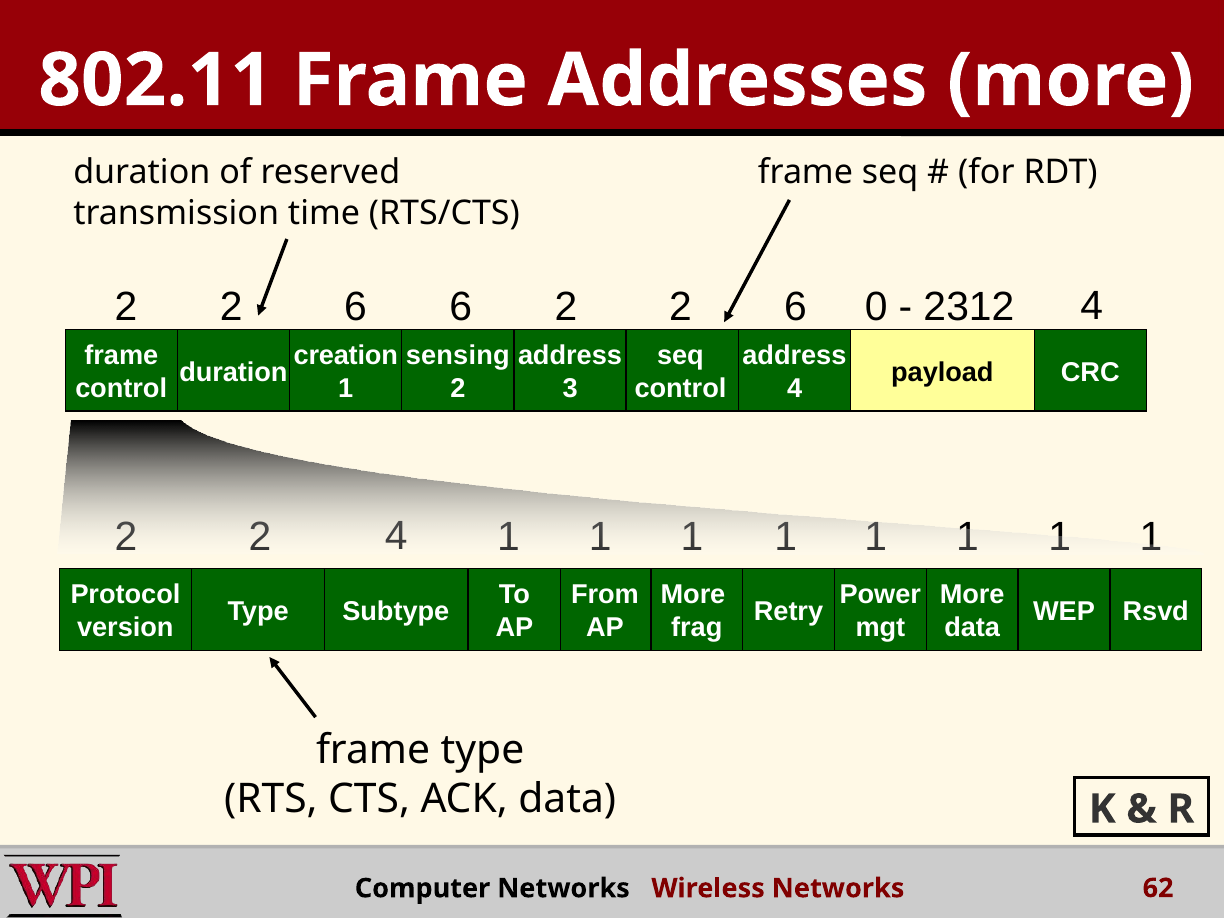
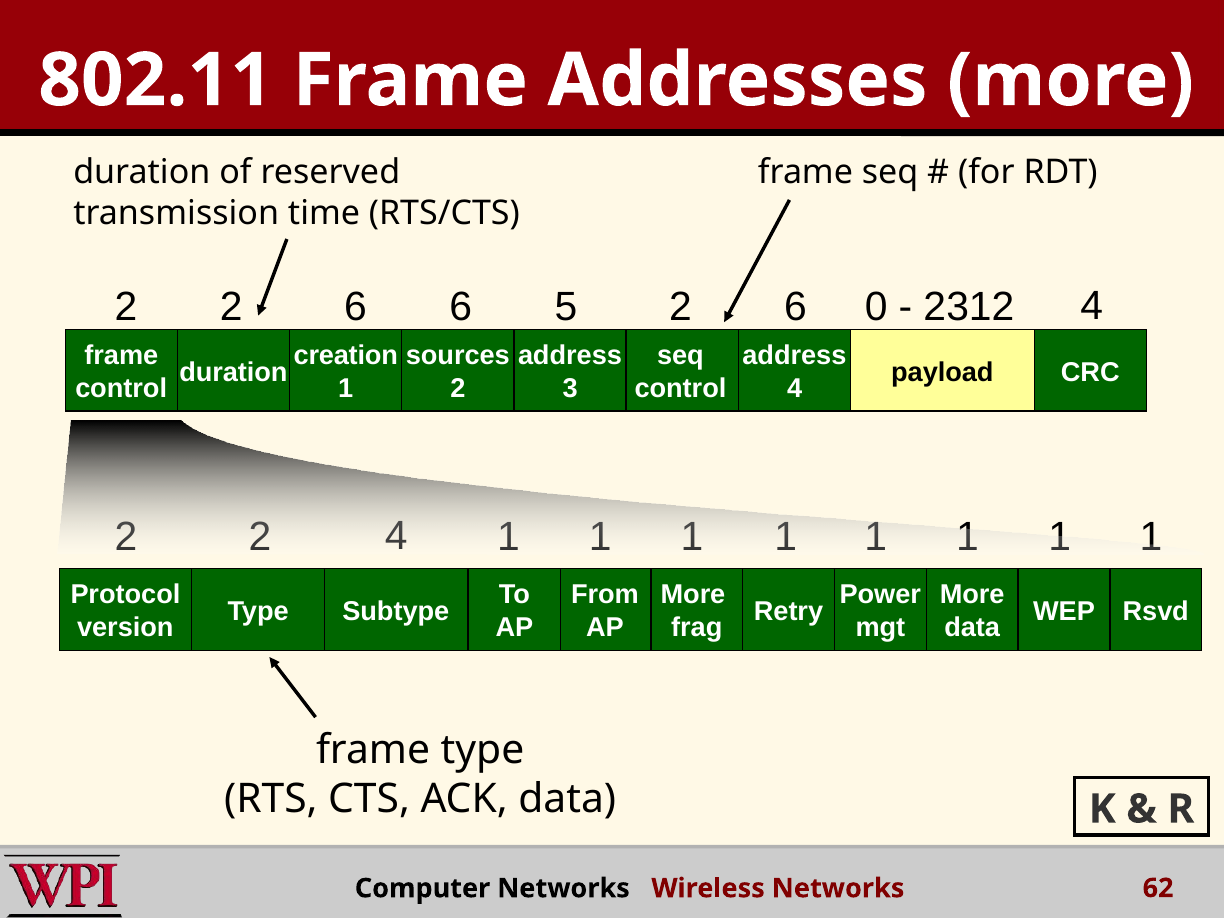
6 2: 2 -> 5 (566, 307)
sensing: sensing -> sources (458, 356)
